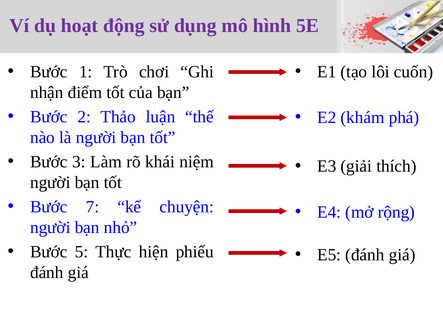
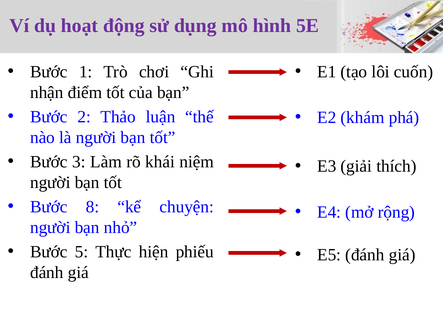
7: 7 -> 8 (93, 207)
